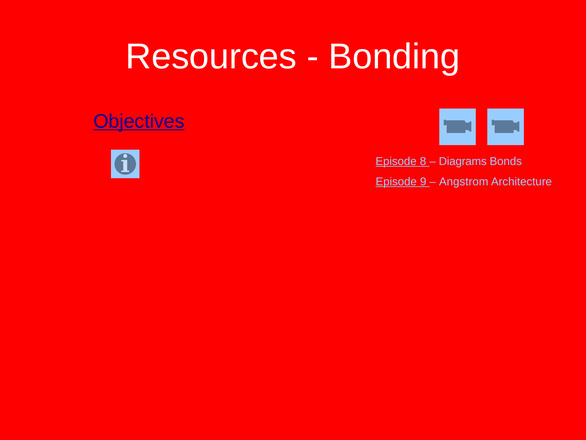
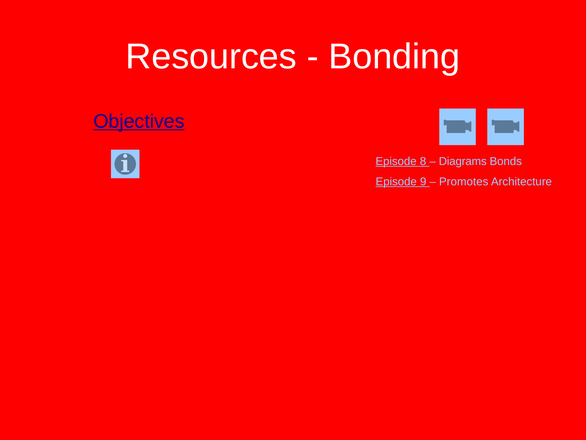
Angstrom: Angstrom -> Promotes (464, 182)
